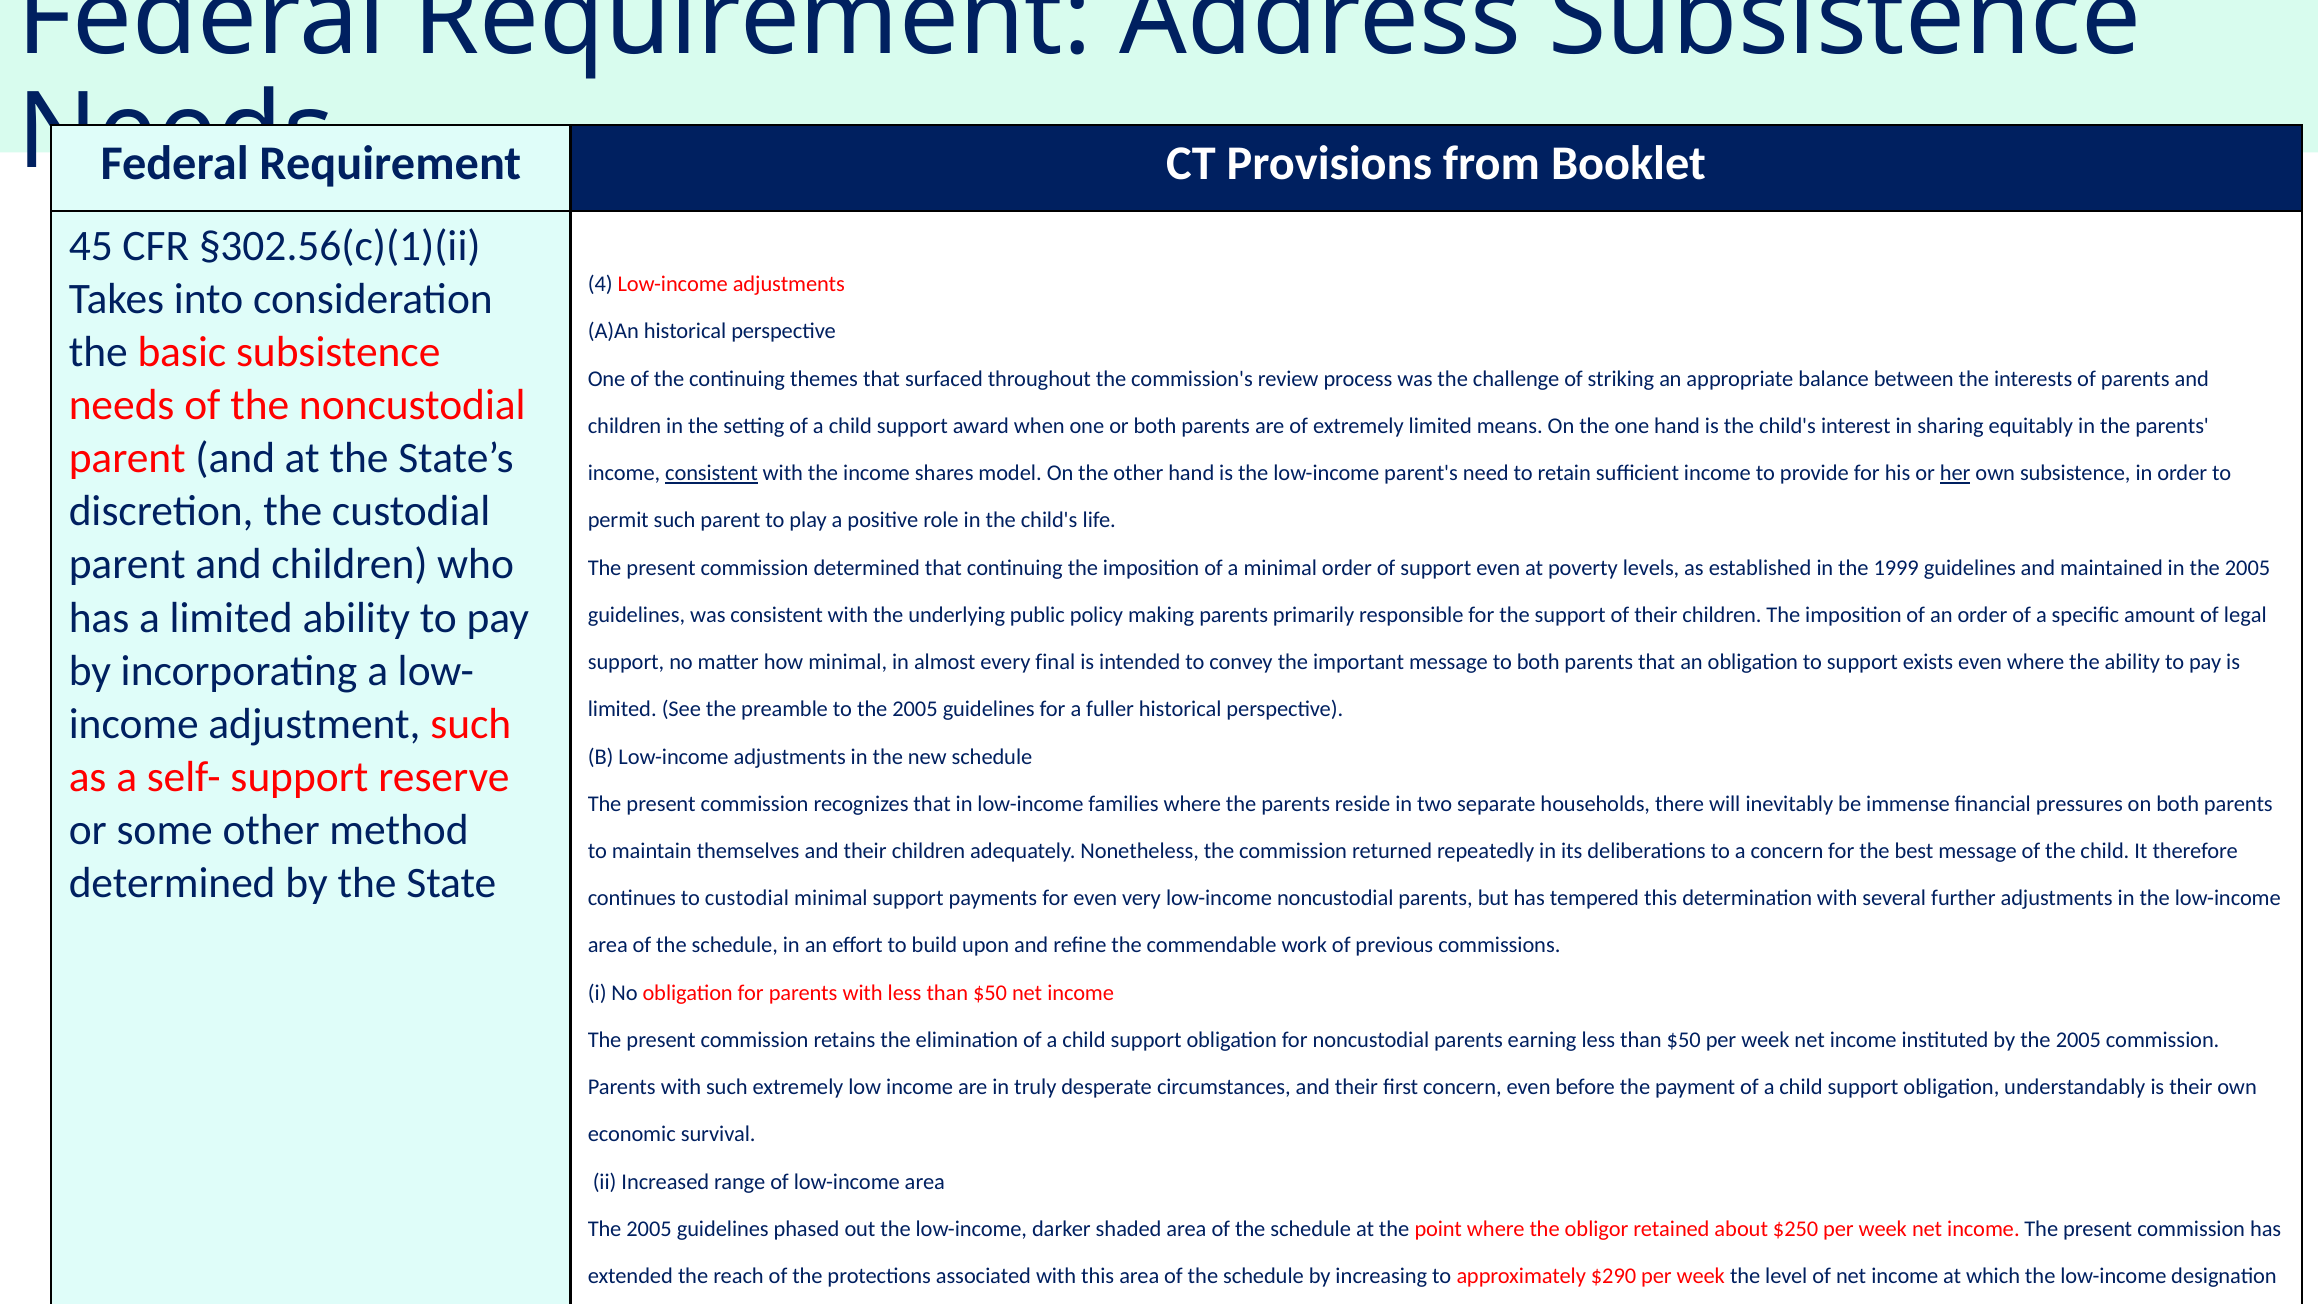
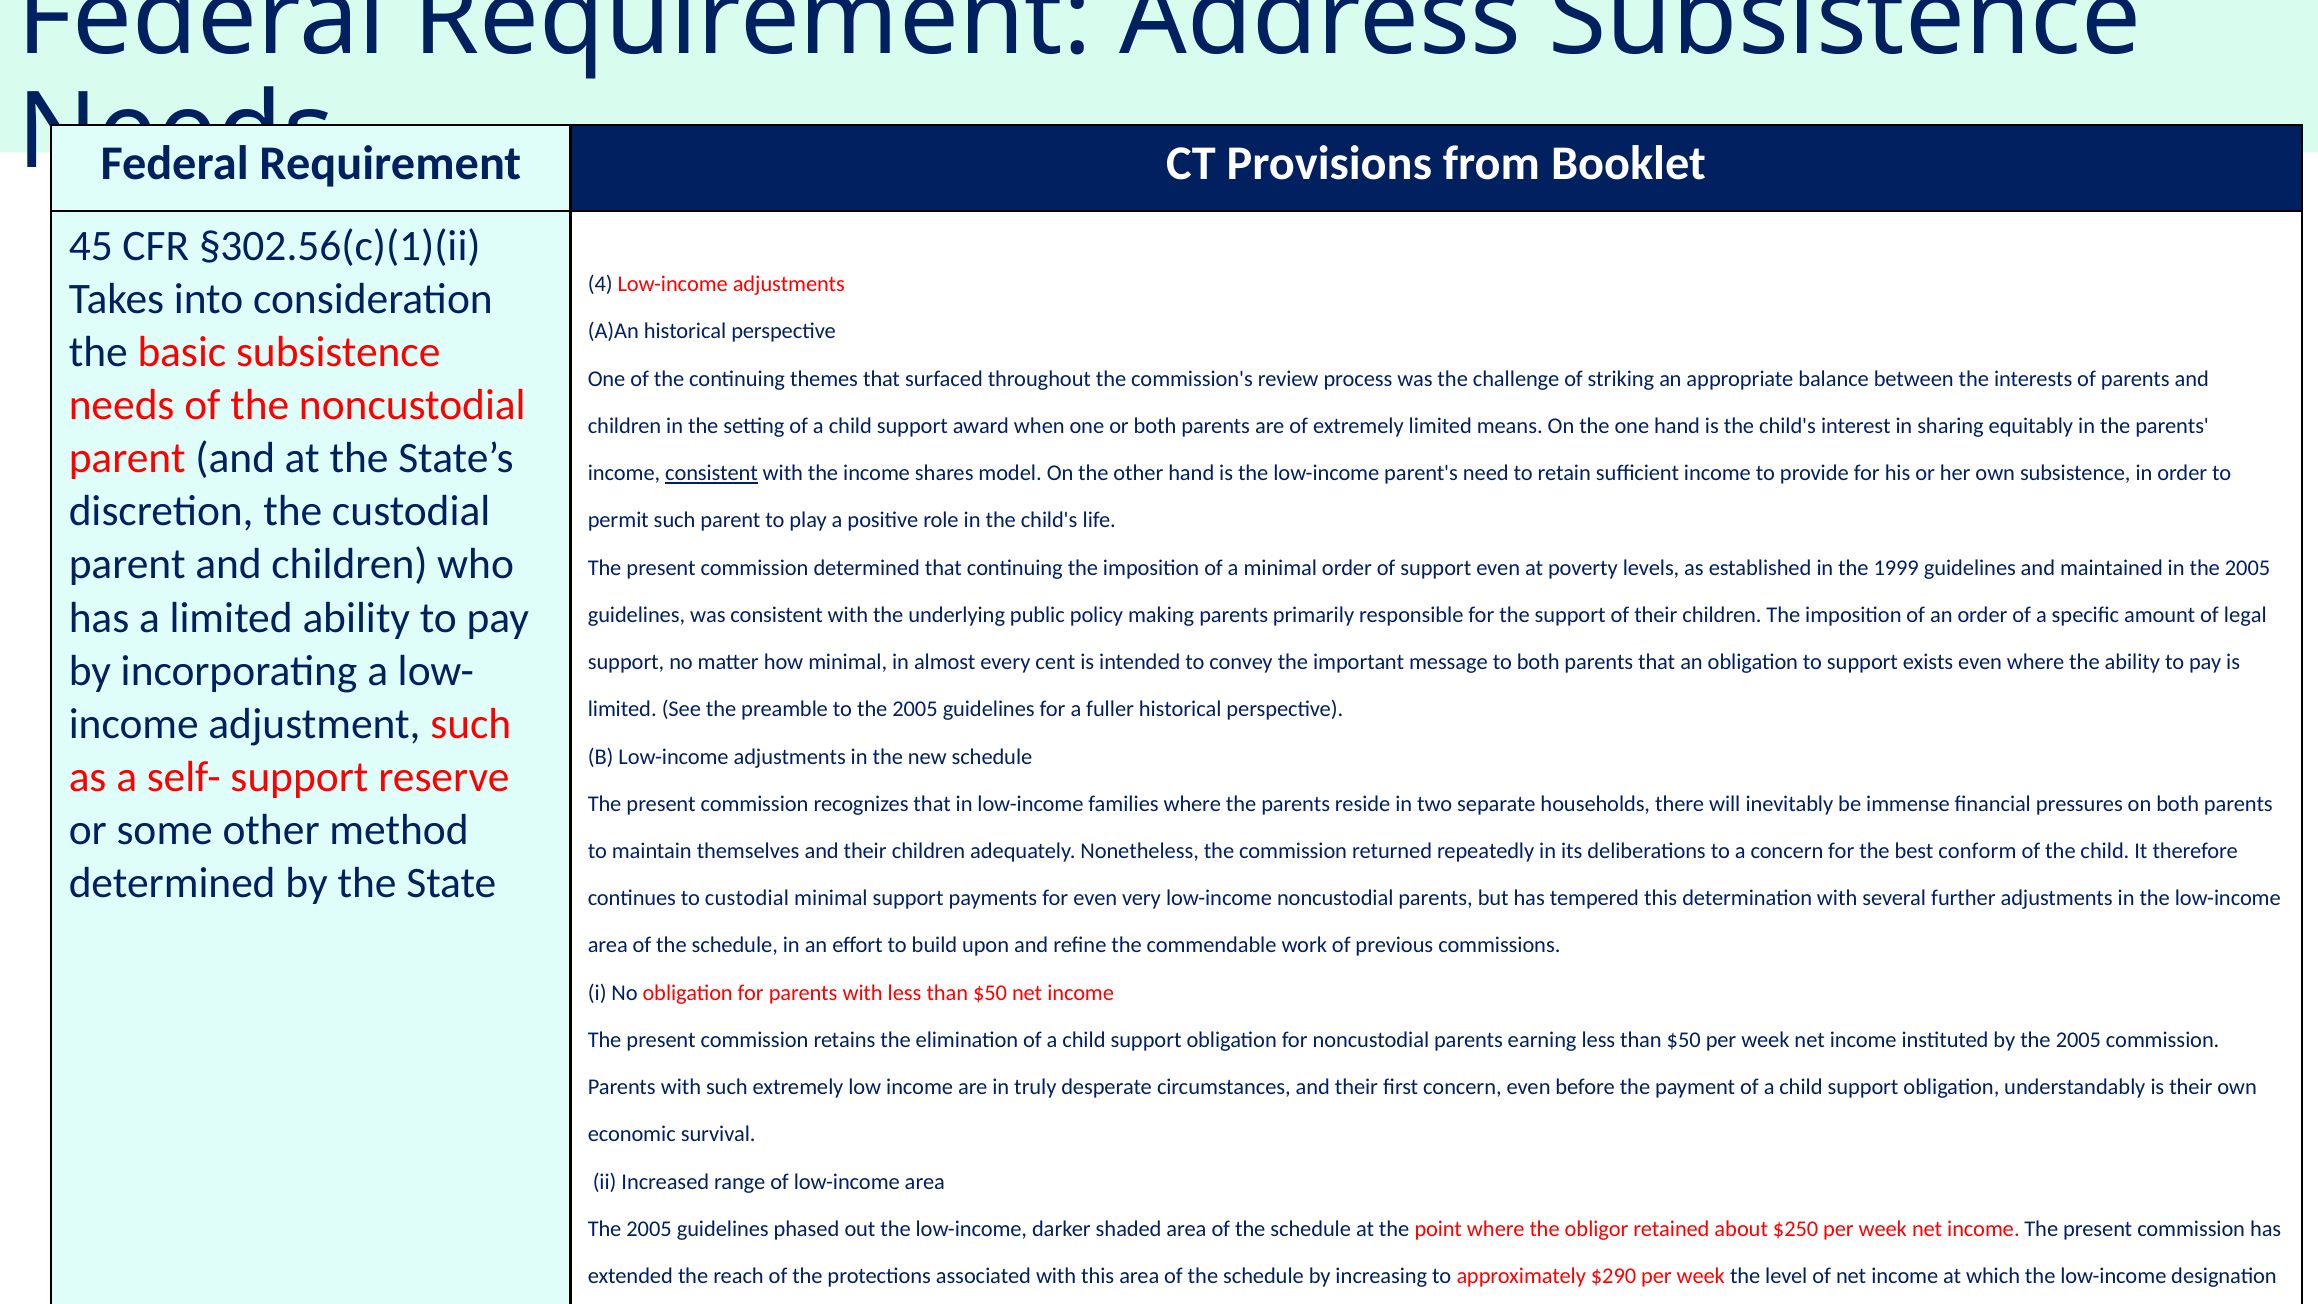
her underline: present -> none (1955, 473)
final: final -> cent (1055, 662)
best message: message -> conform (1977, 851)
